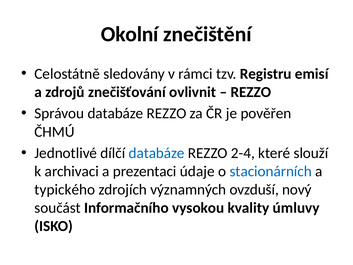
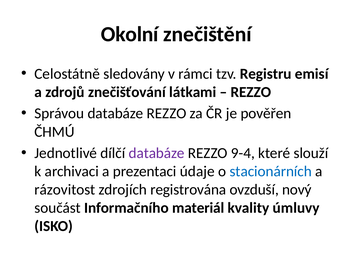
ovlivnit: ovlivnit -> látkami (193, 92)
databáze colour: blue -> purple (157, 153)
2-4: 2-4 -> 9-4 (243, 153)
typického: typického -> rázovitost (65, 189)
významných: významných -> registrována (188, 189)
vysokou: vysokou -> materiál (198, 208)
